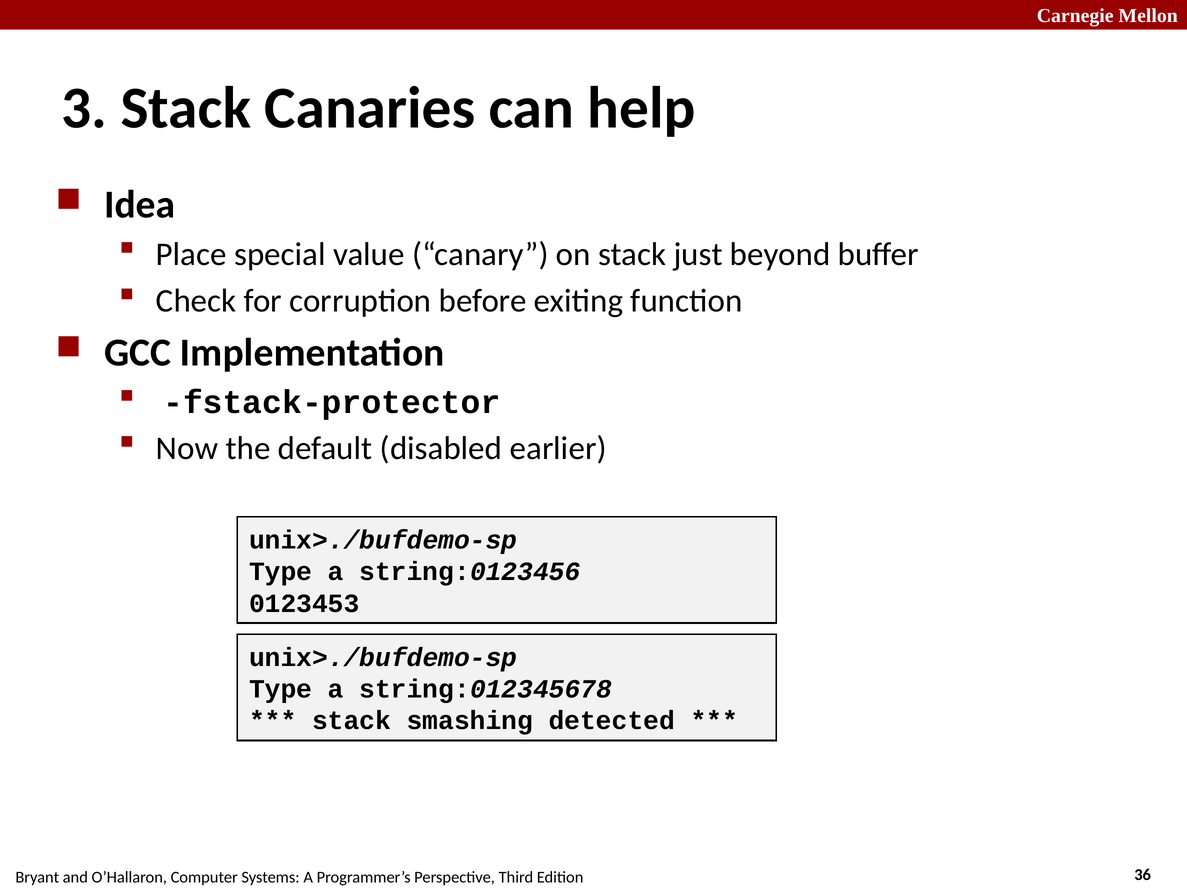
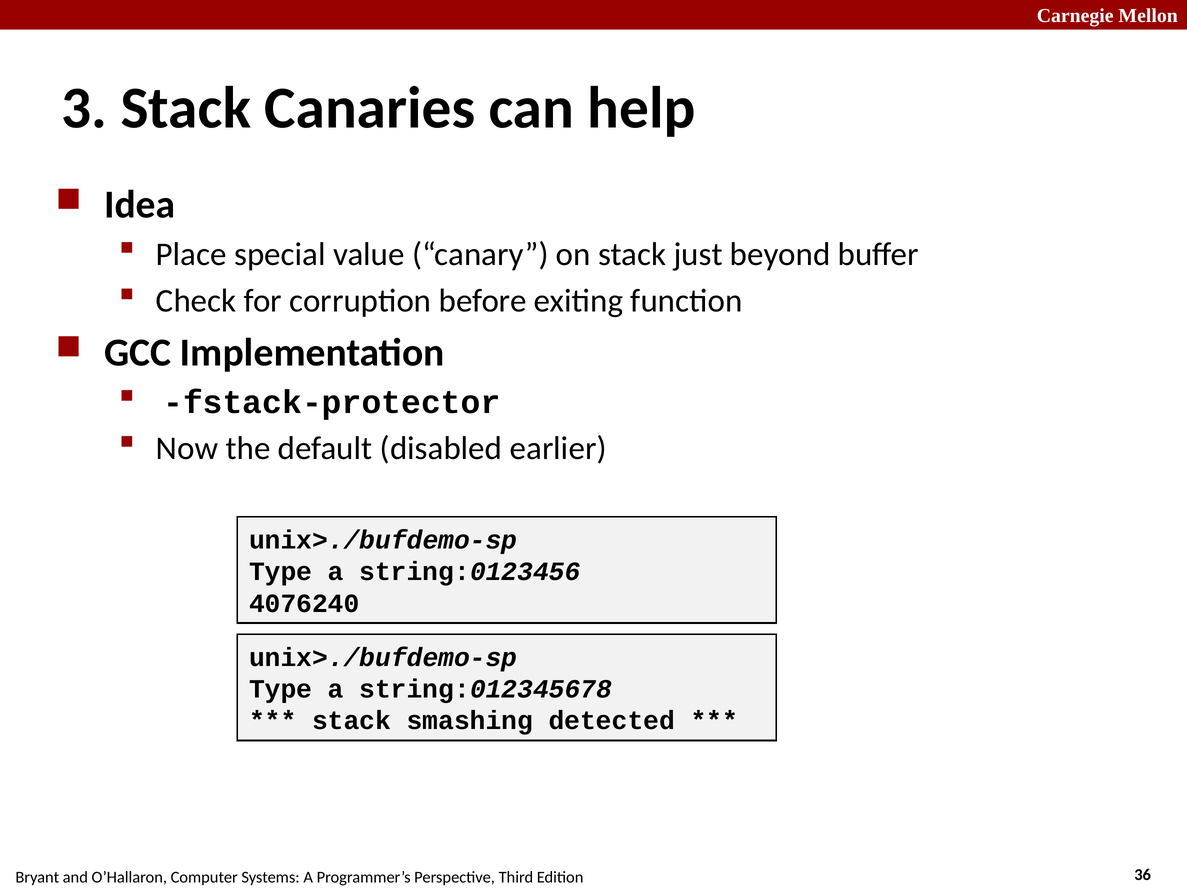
0123453: 0123453 -> 4076240 (304, 604)
